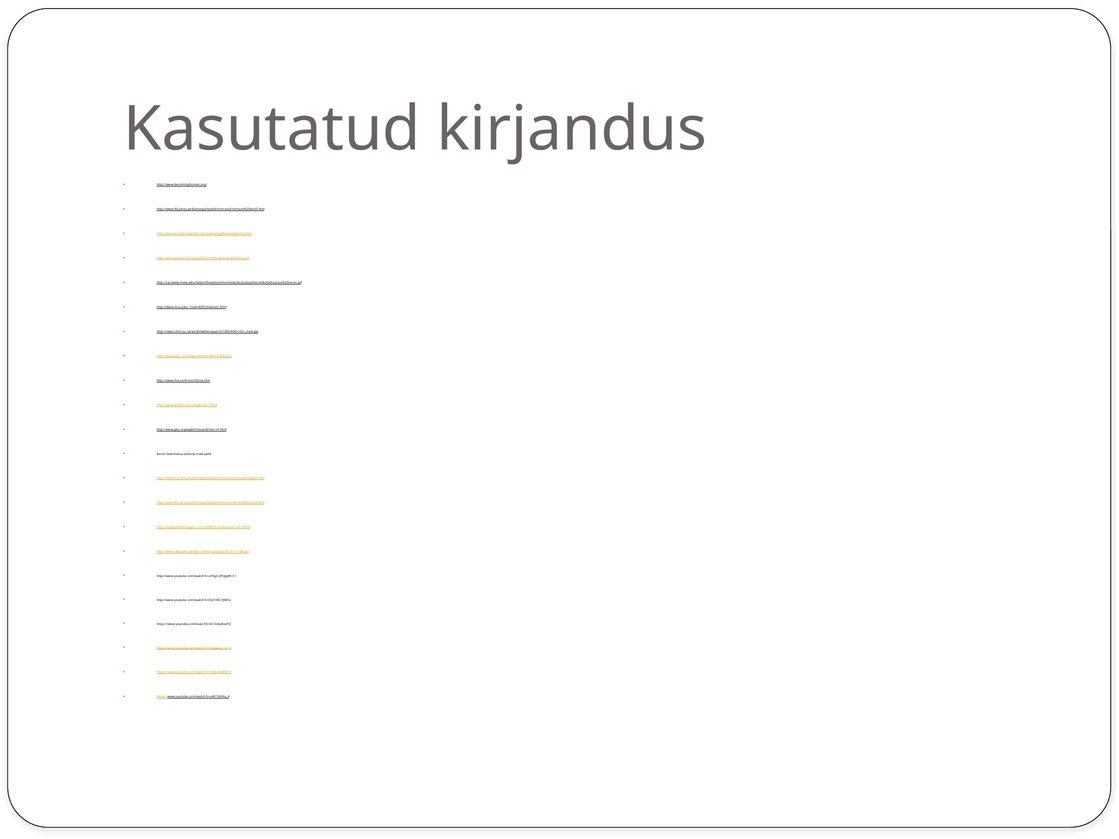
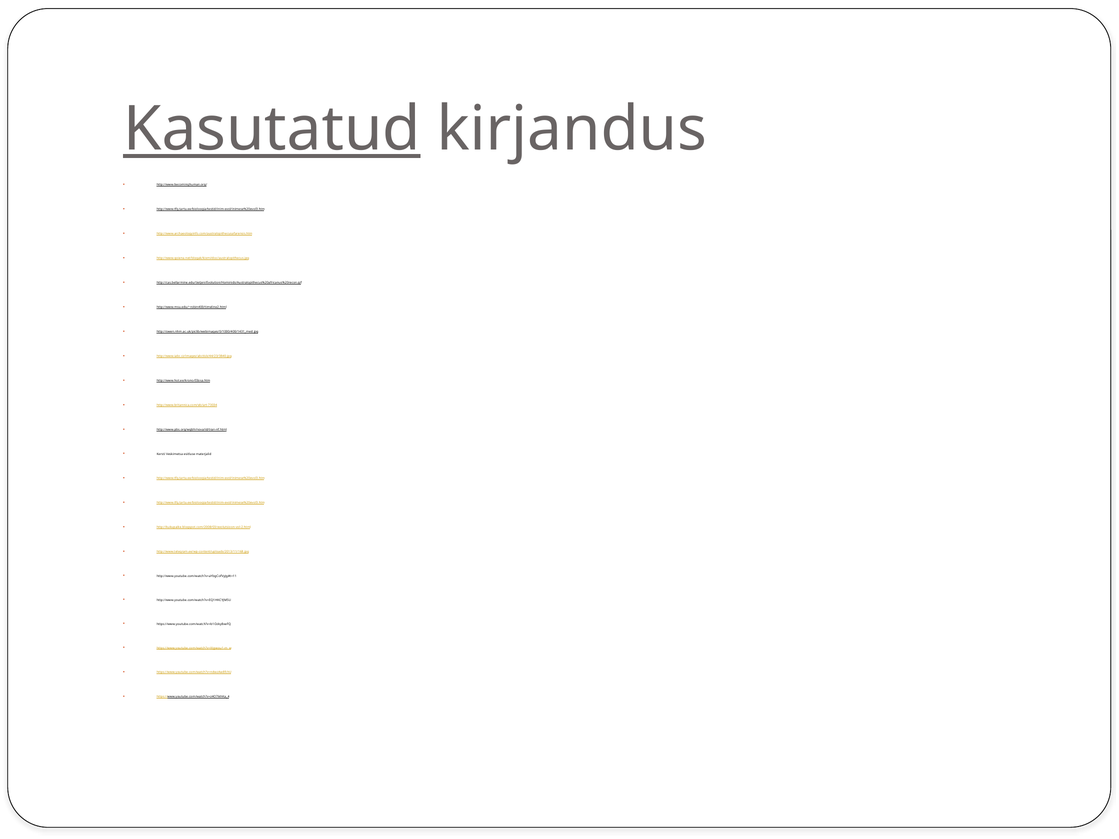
Kasutatud underline: none -> present (272, 129)
